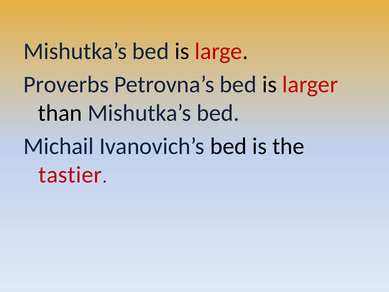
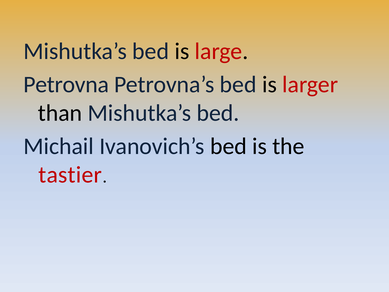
Proverbs: Proverbs -> Petrovna (66, 84)
